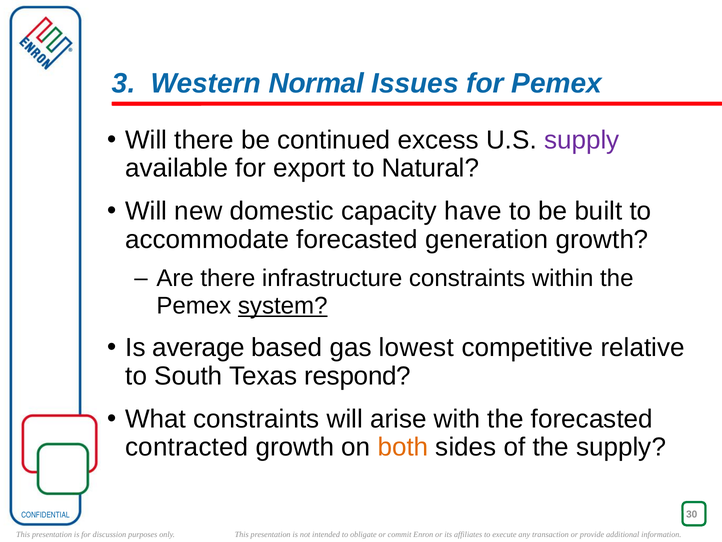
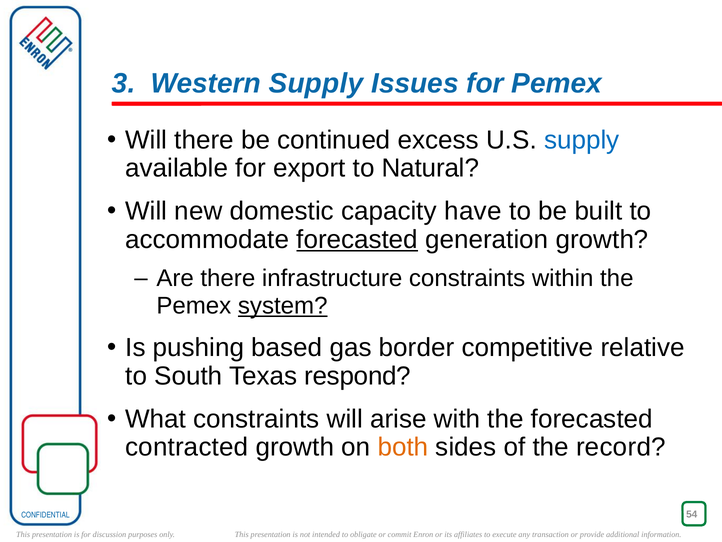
Western Normal: Normal -> Supply (316, 83)
supply colour: purple -> blue (582, 140)
forecasted underline: none -> present (357, 239)
average: average -> pushing (198, 347)
lowest: lowest -> border (417, 347)
the supply: supply -> record (621, 447)
30: 30 -> 54 (692, 514)
